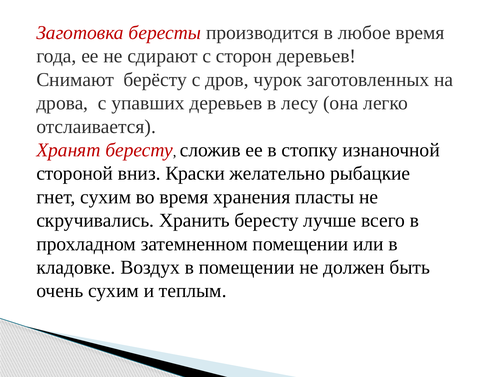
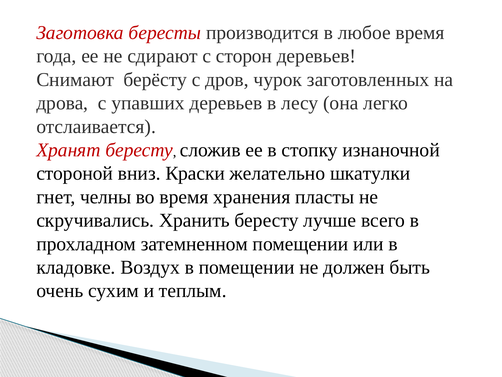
рыбацкие: рыбацкие -> шкатулки (370, 173)
гнет сухим: сухим -> челны (106, 197)
